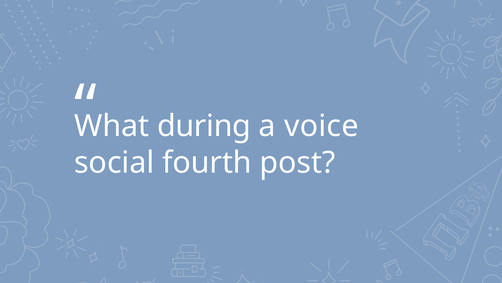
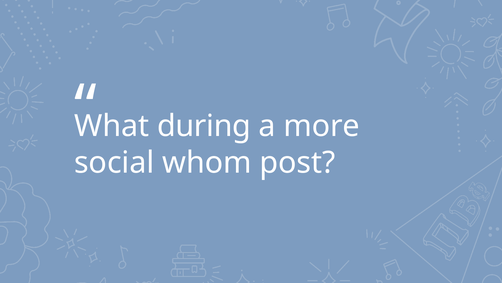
voice: voice -> more (322, 126)
fourth: fourth -> whom (207, 163)
